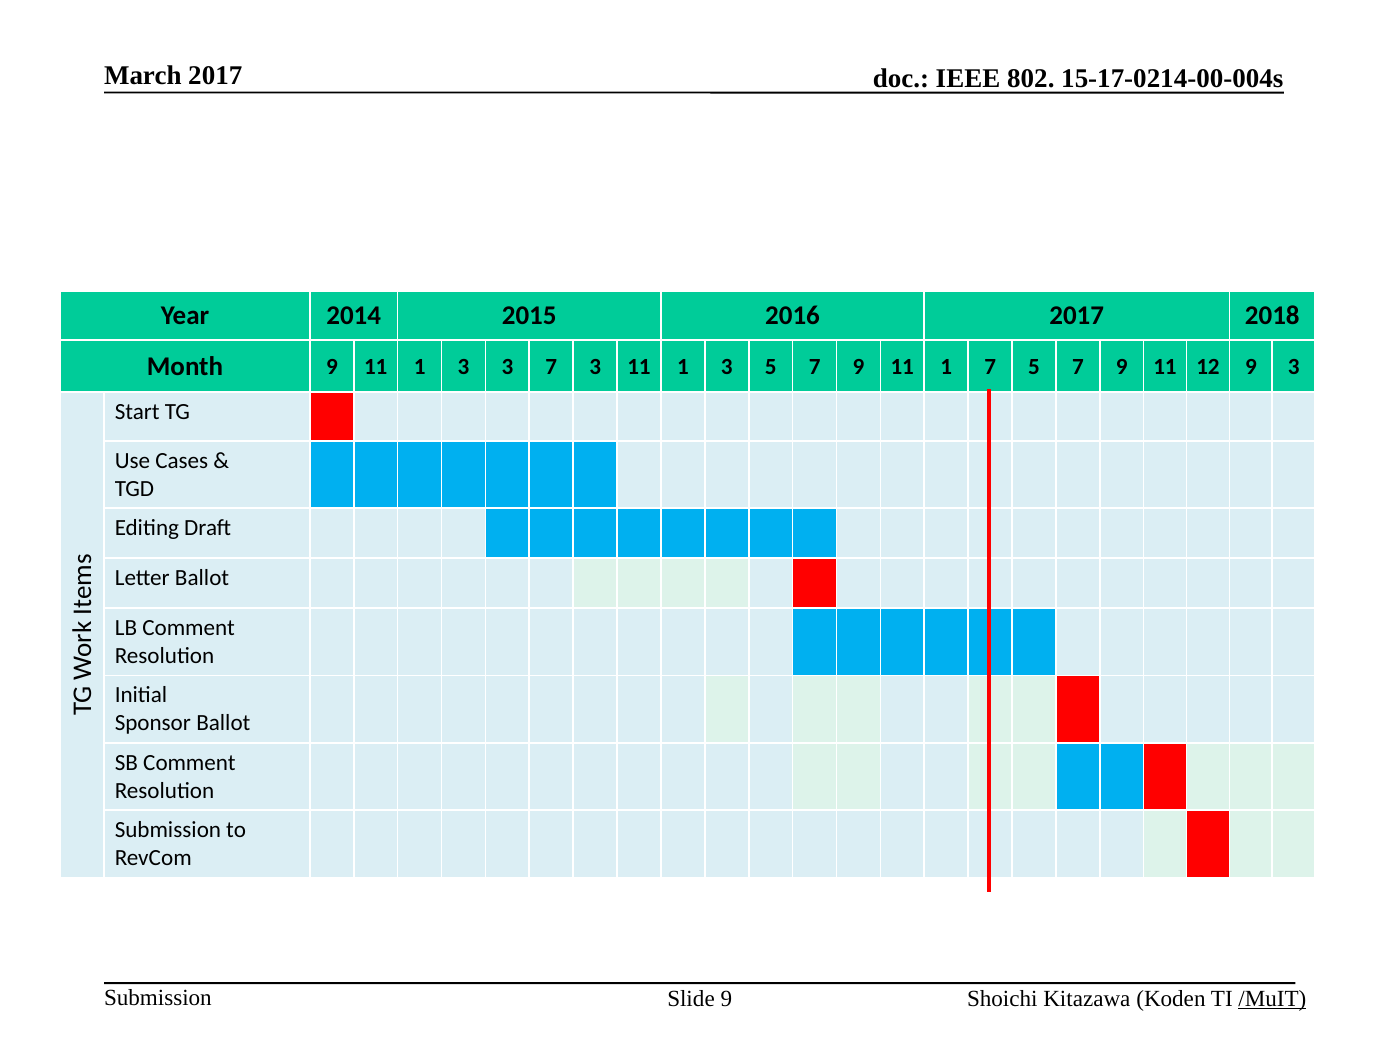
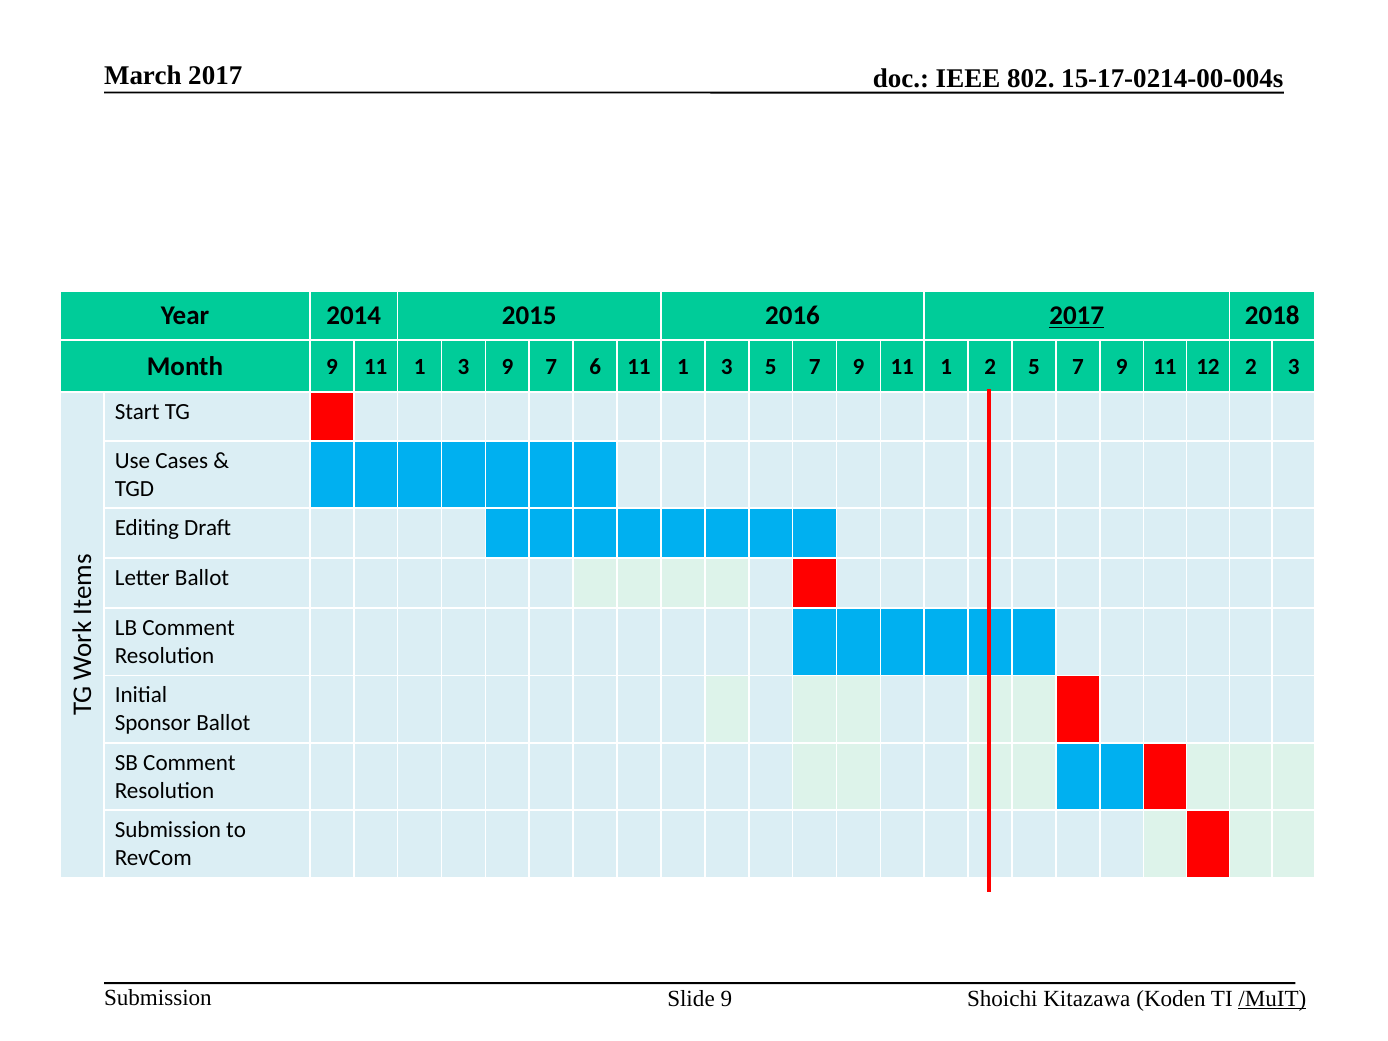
2017 underline: none -> present (1077, 316)
3 3: 3 -> 9 (507, 366)
7 3: 3 -> 6 (595, 366)
1 7: 7 -> 2 (990, 366)
12 9: 9 -> 2 (1251, 366)
